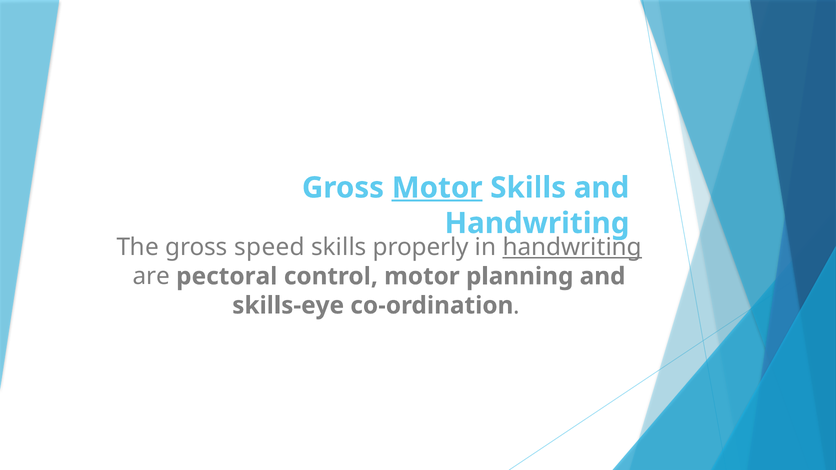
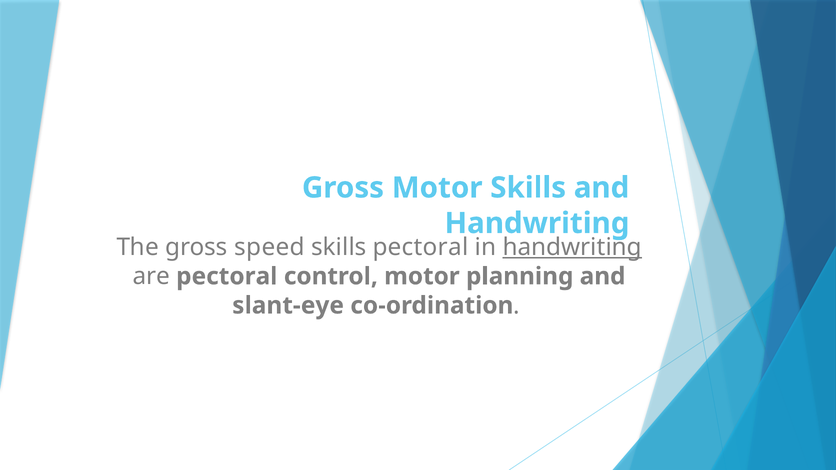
Motor underline: present -> none (437, 188)
skills properly: properly -> pectoral (421, 247)
skills-eye: skills-eye -> slant-eye (288, 306)
